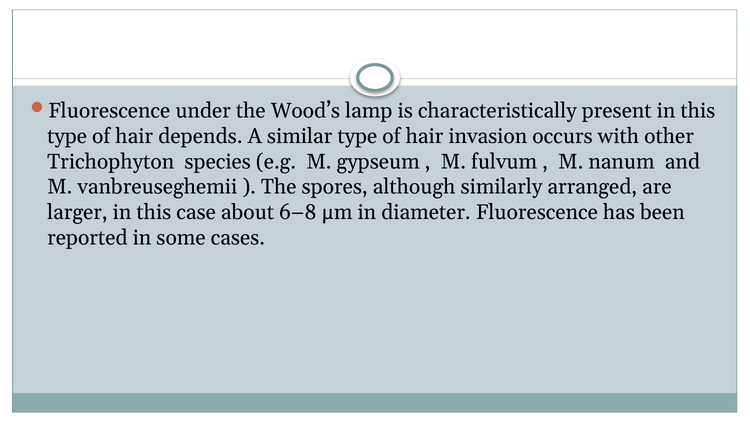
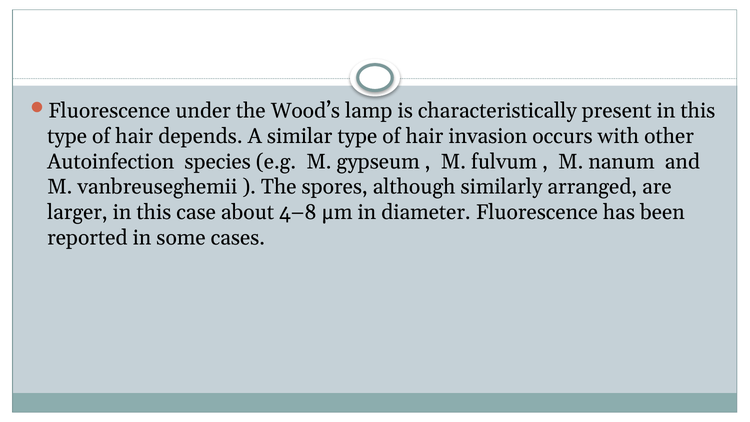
Trichophyton: Trichophyton -> Autoinfection (111, 162)
6–8: 6–8 -> 4–8 (298, 212)
